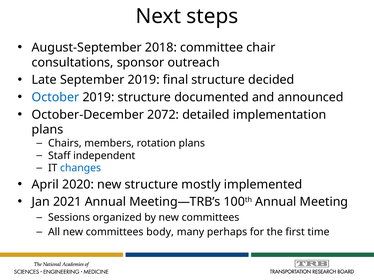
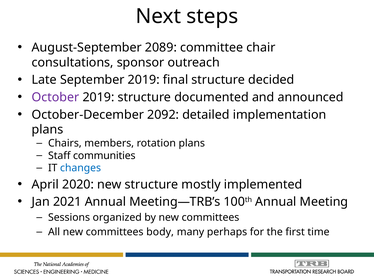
2018: 2018 -> 2089 (161, 48)
October colour: blue -> purple (56, 97)
2072: 2072 -> 2092 (163, 115)
independent: independent -> communities (104, 156)
